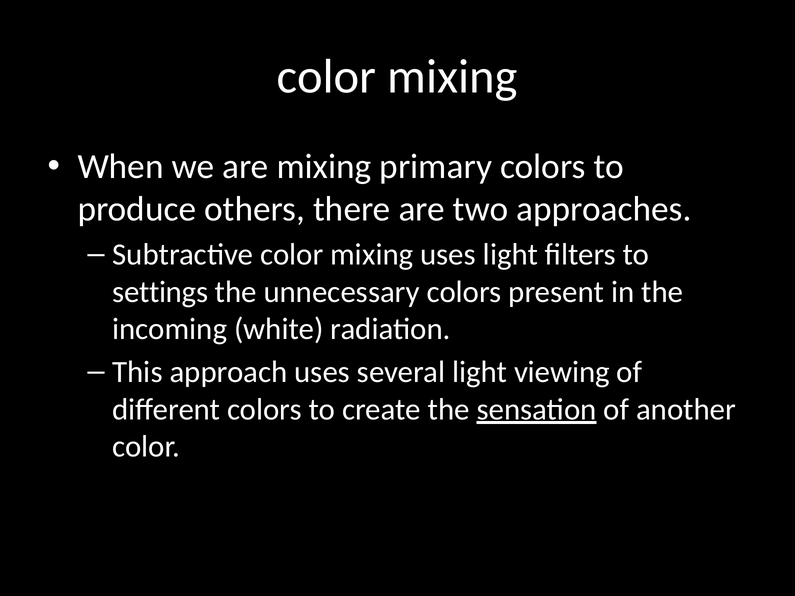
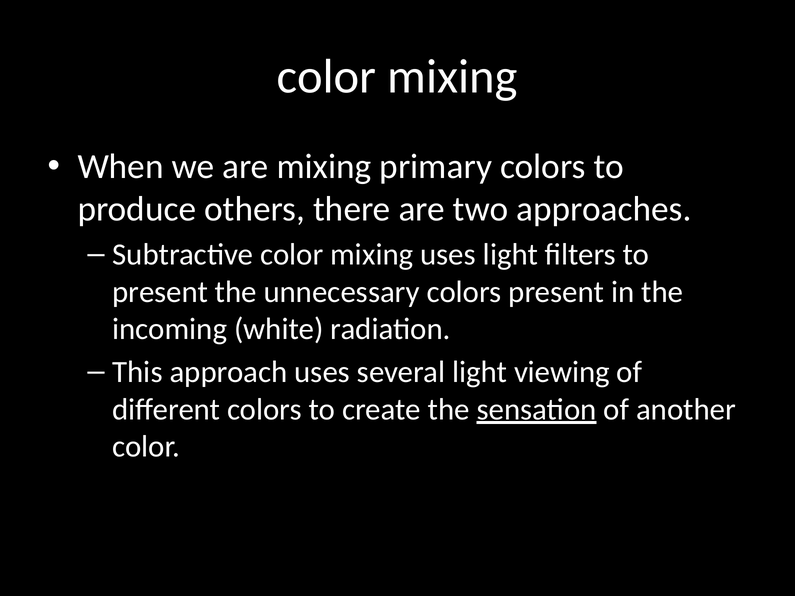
settings: settings -> present (160, 292)
